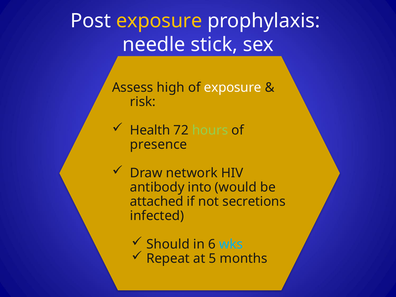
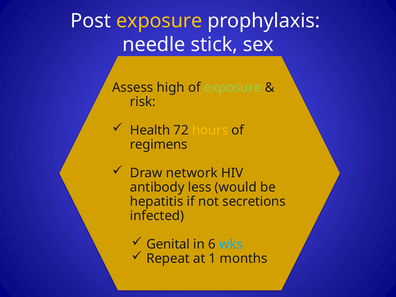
exposure colour: white -> light green (233, 88)
hours colour: light green -> yellow (210, 130)
presence: presence -> regimens (159, 145)
into: into -> less (200, 187)
attached: attached -> hepatitis (157, 202)
Should: Should -> Genital (168, 244)
5: 5 -> 1 (213, 259)
